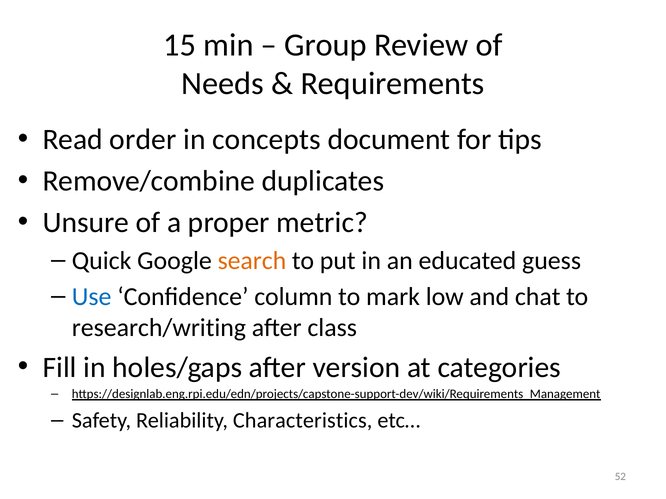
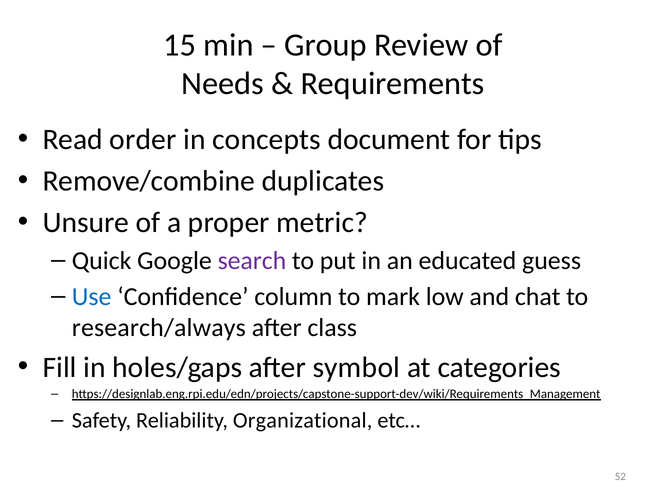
search colour: orange -> purple (252, 261)
research/writing: research/writing -> research/always (159, 328)
version: version -> symbol (356, 368)
Characteristics: Characteristics -> Organizational (303, 421)
